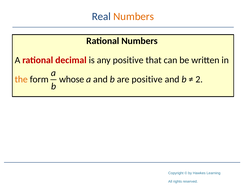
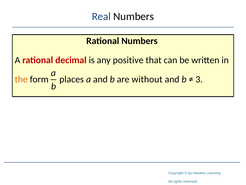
Numbers colour: orange -> black (134, 17)
whose: whose -> places (72, 79)
are positive: positive -> without (147, 79)
2: 2 -> 3 (199, 79)
